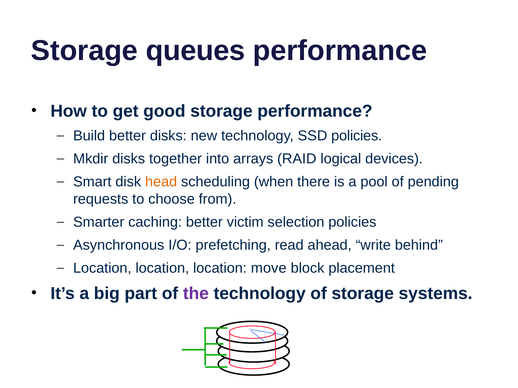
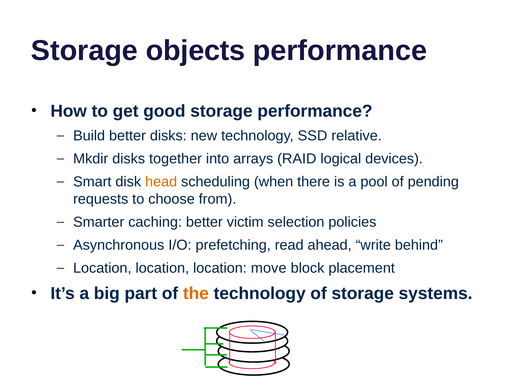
queues: queues -> objects (196, 51)
SSD policies: policies -> relative (357, 136)
the colour: purple -> orange (196, 294)
